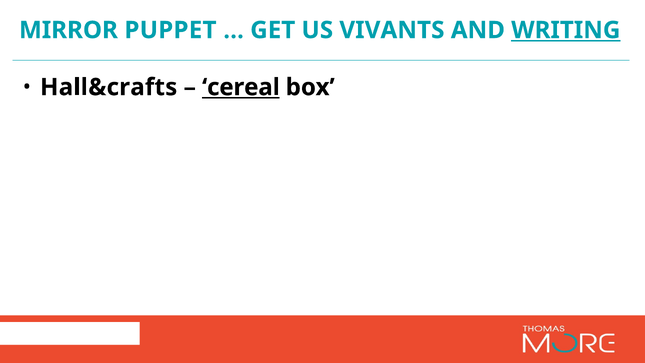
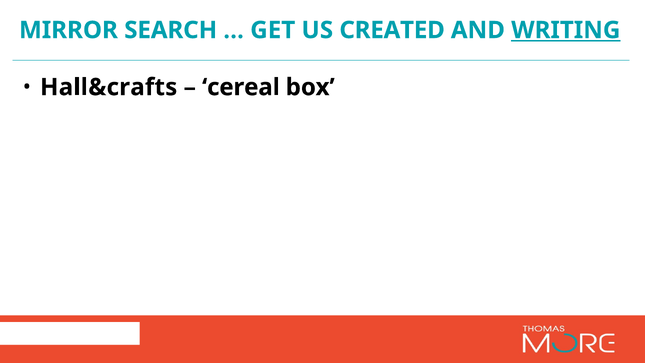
PUPPET: PUPPET -> SEARCH (171, 30)
VIVANTS: VIVANTS -> CREATED (392, 30)
cereal underline: present -> none (241, 87)
